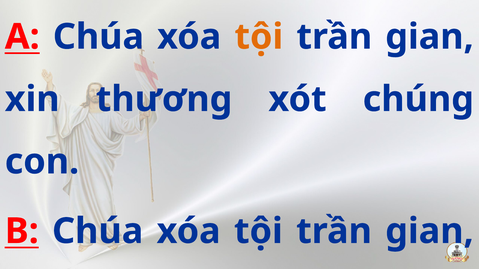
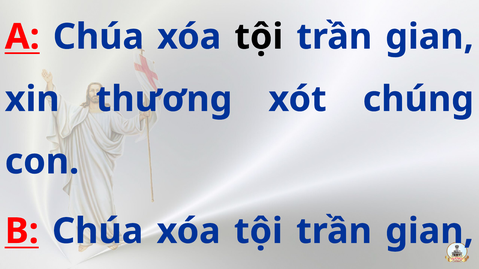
tội colour: orange -> black (259, 37)
